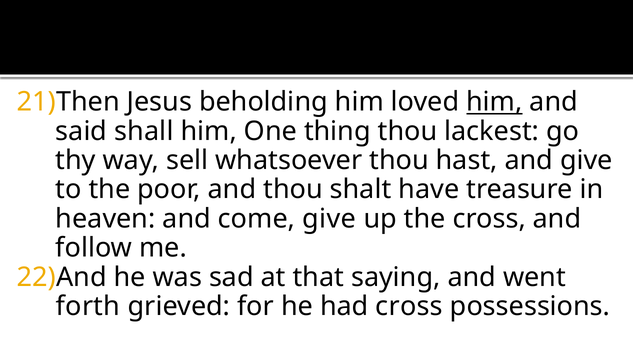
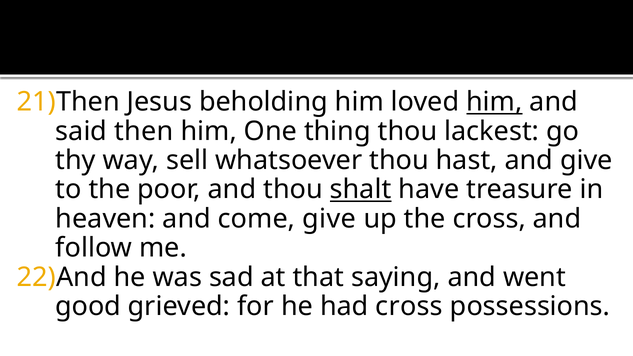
shall: shall -> then (144, 131)
shalt underline: none -> present (361, 190)
forth: forth -> good (88, 306)
